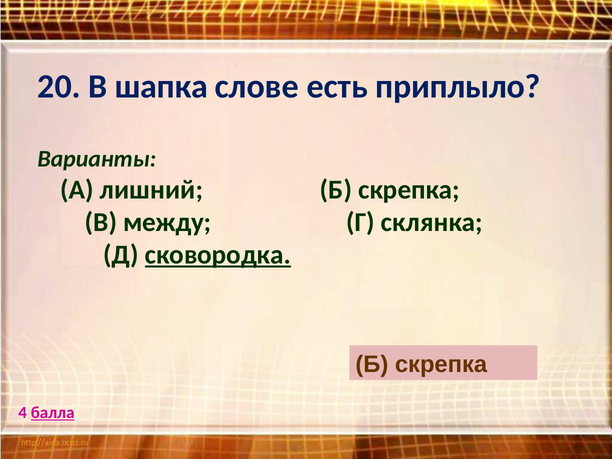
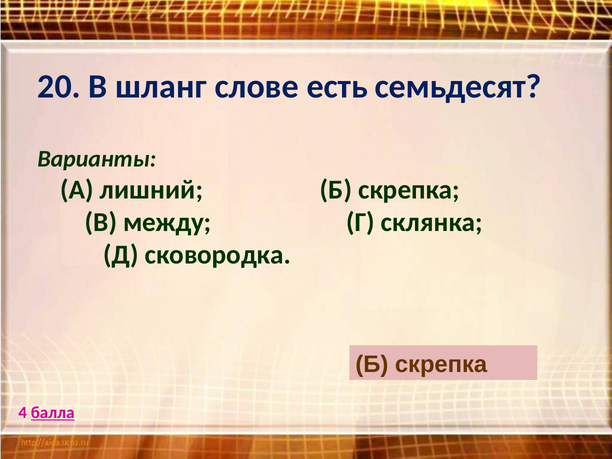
шапка: шапка -> шланг (161, 87)
приплыло: приплыло -> семьдесят (458, 87)
сковородка underline: present -> none (218, 255)
